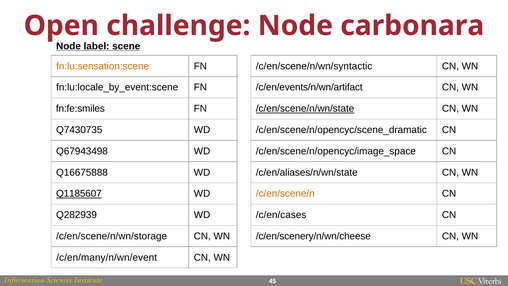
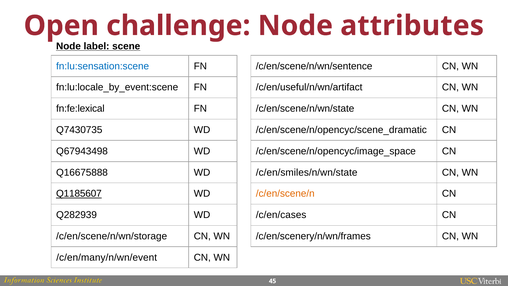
carbonara: carbonara -> attributes (412, 26)
fn:lu:sensation:scene colour: orange -> blue (103, 66)
/c/en/scene/n/wn/syntactic: /c/en/scene/n/wn/syntactic -> /c/en/scene/n/wn/sentence (314, 66)
/c/en/events/n/wn/artifact: /c/en/events/n/wn/artifact -> /c/en/useful/n/wn/artifact (309, 87)
fn:fe:smiles: fn:fe:smiles -> fn:fe:lexical (80, 109)
/c/en/scene/n/wn/state underline: present -> none (305, 109)
/c/en/aliases/n/wn/state: /c/en/aliases/n/wn/state -> /c/en/smiles/n/wn/state (307, 172)
/c/en/scenery/n/wn/cheese: /c/en/scenery/n/wn/cheese -> /c/en/scenery/n/wn/frames (313, 236)
